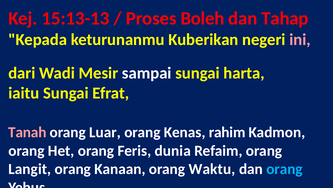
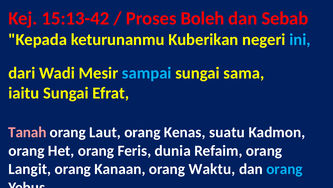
15:13-13: 15:13-13 -> 15:13-42 (75, 18)
Tahap: Tahap -> Sebab (285, 18)
ini colour: pink -> light blue (300, 40)
sampai colour: white -> light blue (147, 73)
harta: harta -> sama (244, 73)
Luar: Luar -> Laut (105, 132)
rahim: rahim -> suatu (227, 132)
